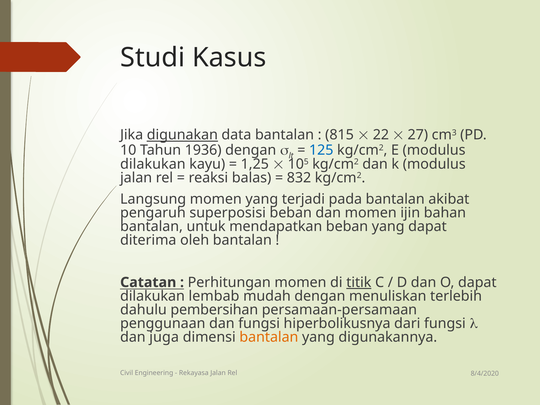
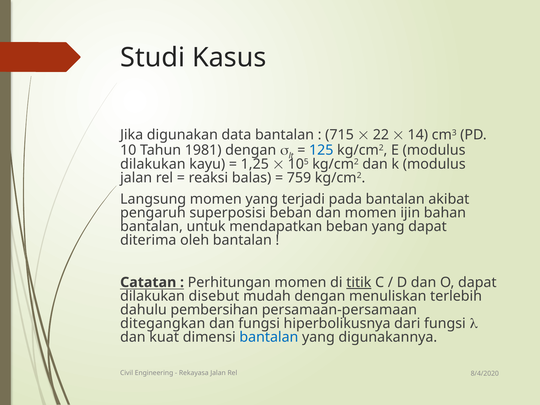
digunakan underline: present -> none (182, 135)
815: 815 -> 715 (340, 135)
27: 27 -> 14 (418, 135)
1936: 1936 -> 1981 (203, 150)
832: 832 -> 759 (299, 178)
lembab: lembab -> disebut (214, 296)
penggunaan: penggunaan -> ditegangkan (163, 323)
juga: juga -> kuat (164, 337)
bantalan colour: orange -> blue (269, 337)
